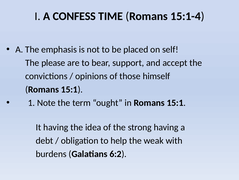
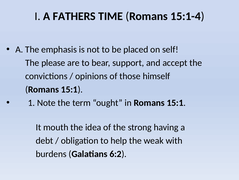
CONFESS: CONFESS -> FATHERS (74, 16)
It having: having -> mouth (56, 127)
